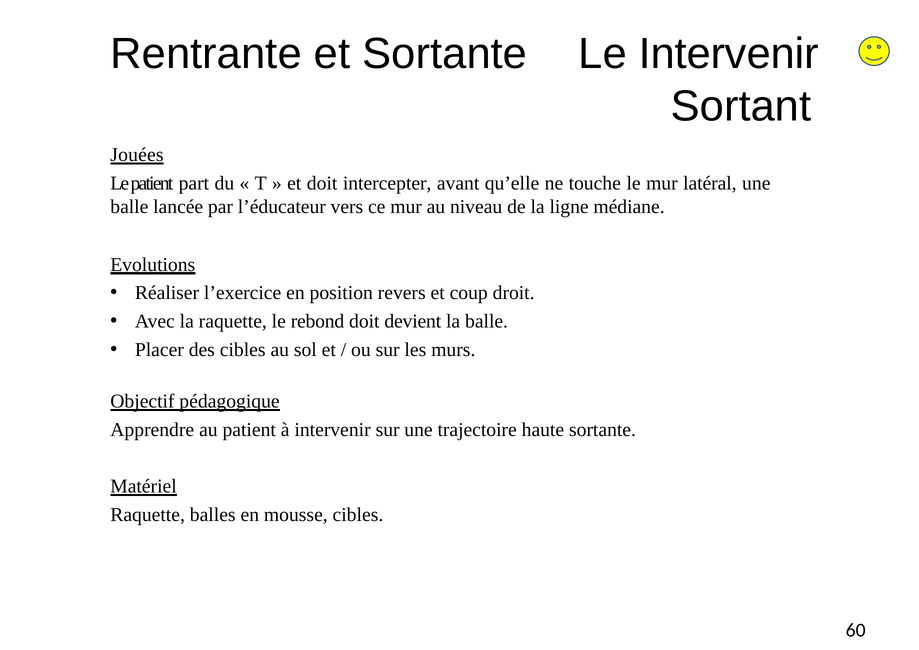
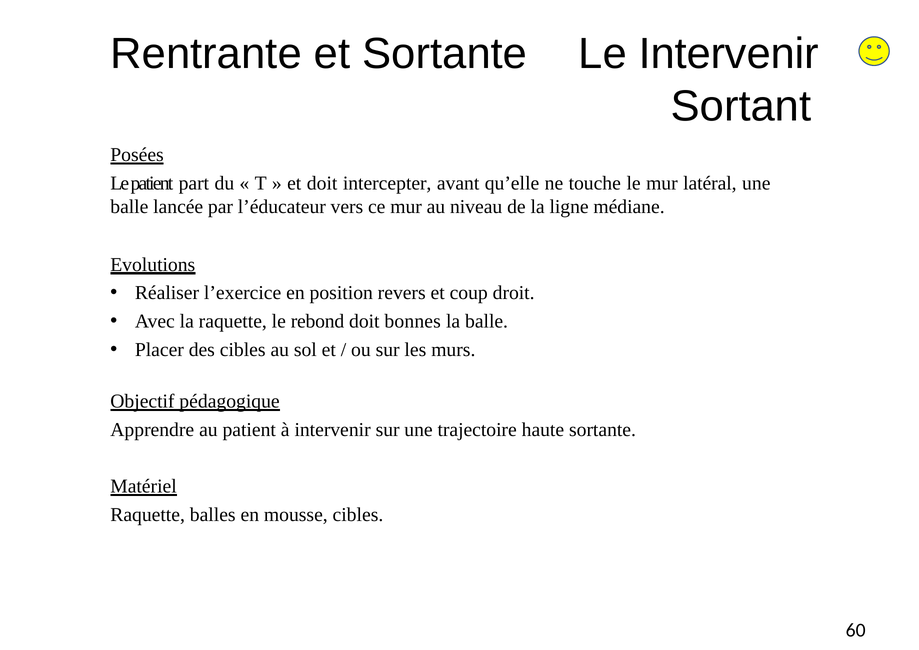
Jouées: Jouées -> Posées (137, 155)
devient: devient -> bonnes (413, 321)
